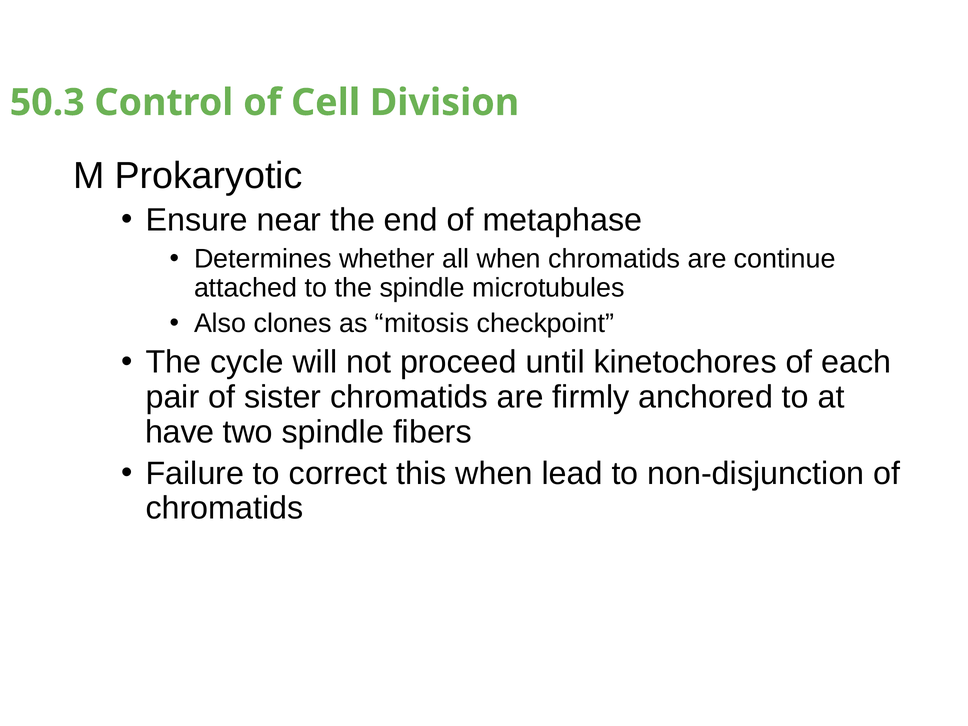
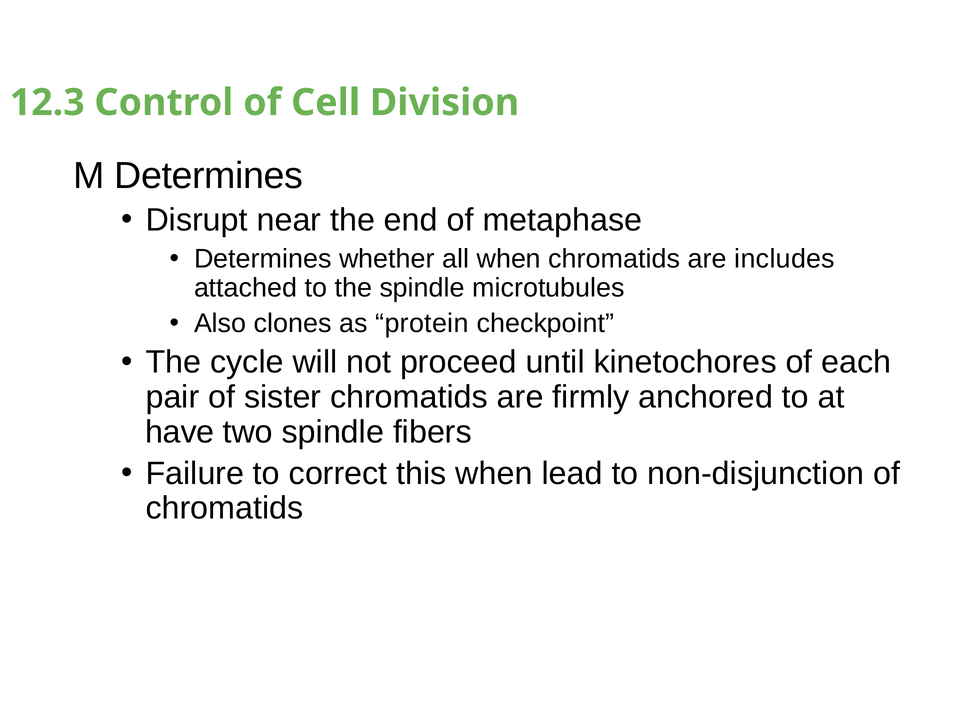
50.3: 50.3 -> 12.3 (47, 103)
M Prokaryotic: Prokaryotic -> Determines (209, 176)
Ensure: Ensure -> Disrupt (197, 220)
continue: continue -> includes (785, 259)
mitosis: mitosis -> protein (422, 324)
